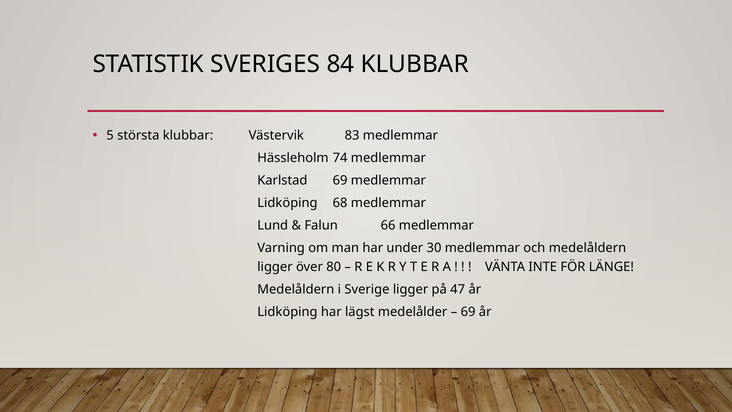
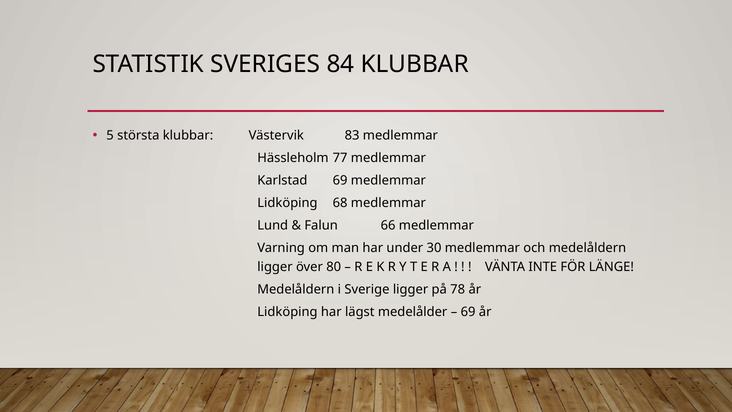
74: 74 -> 77 (340, 158)
47: 47 -> 78 (458, 289)
